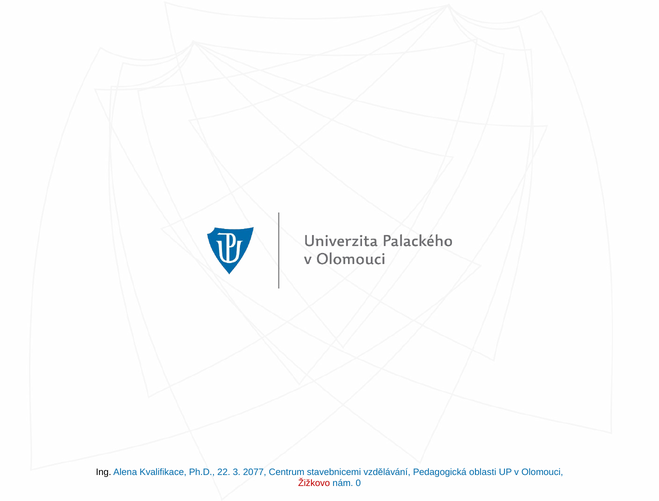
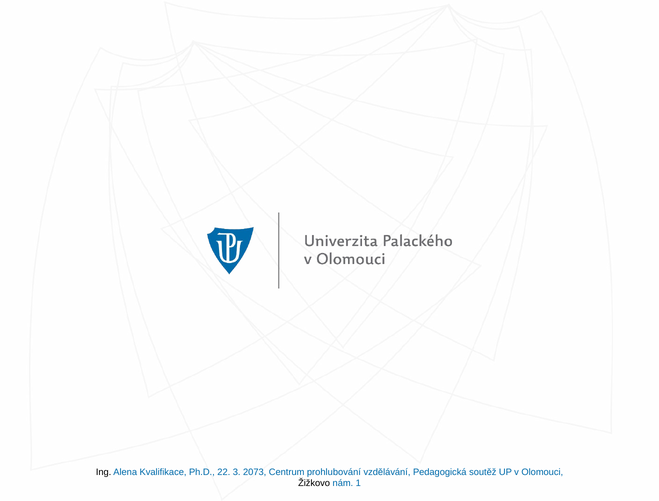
2077: 2077 -> 2073 (255, 472)
stavebnicemi: stavebnicemi -> prohlubování (334, 472)
oblasti: oblasti -> soutěž (483, 472)
Žižkovo colour: red -> black (314, 483)
0: 0 -> 1 (358, 483)
